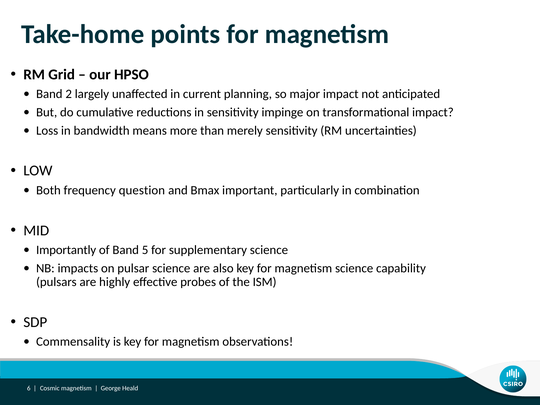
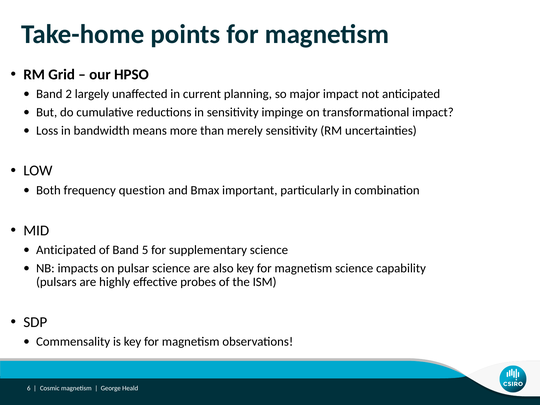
Importantly: Importantly -> Anticipated (66, 250)
